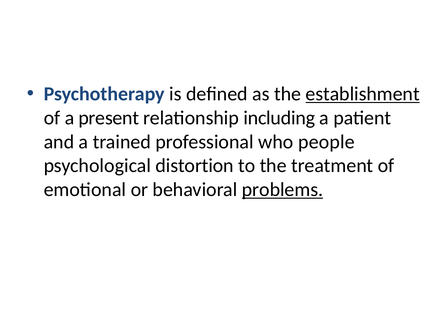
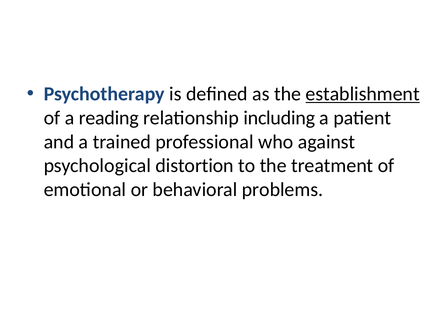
present: present -> reading (109, 118)
people: people -> against (327, 142)
problems underline: present -> none (283, 190)
